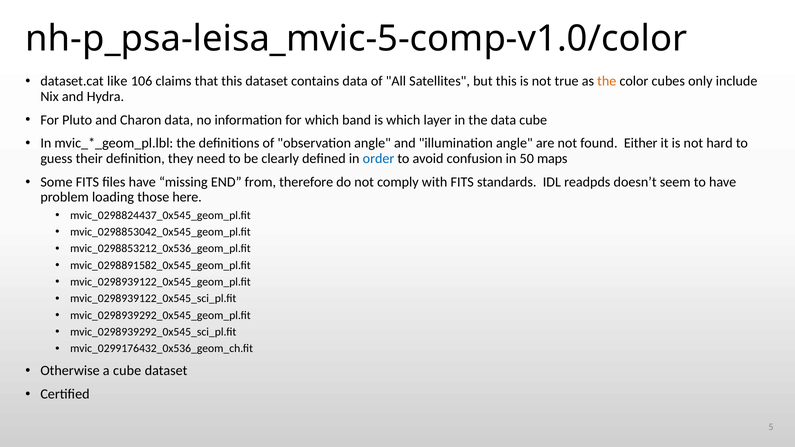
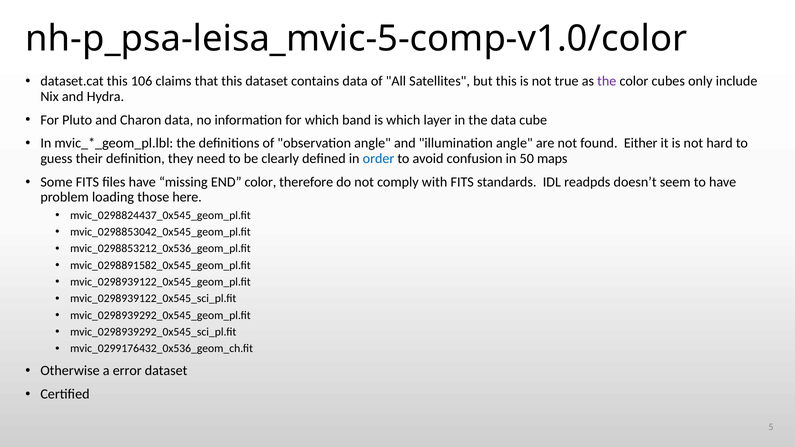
dataset.cat like: like -> this (117, 81)
the colour: orange -> purple (607, 81)
END from: from -> color (260, 182)
a cube: cube -> error (127, 371)
